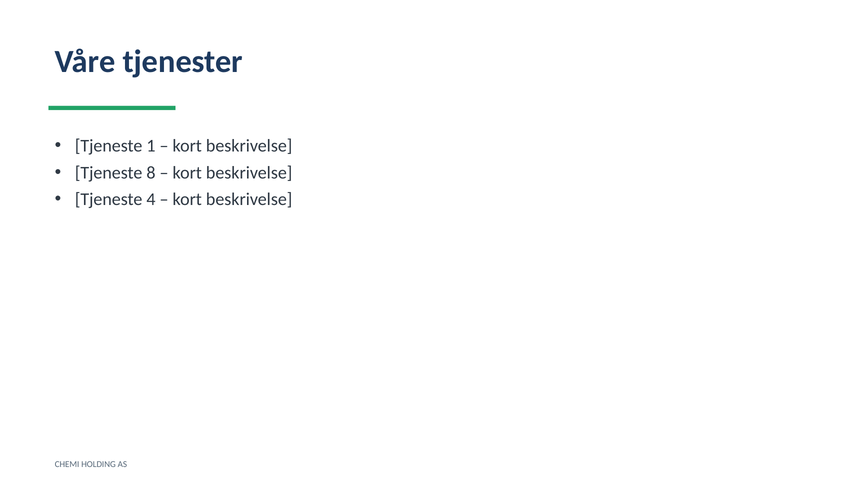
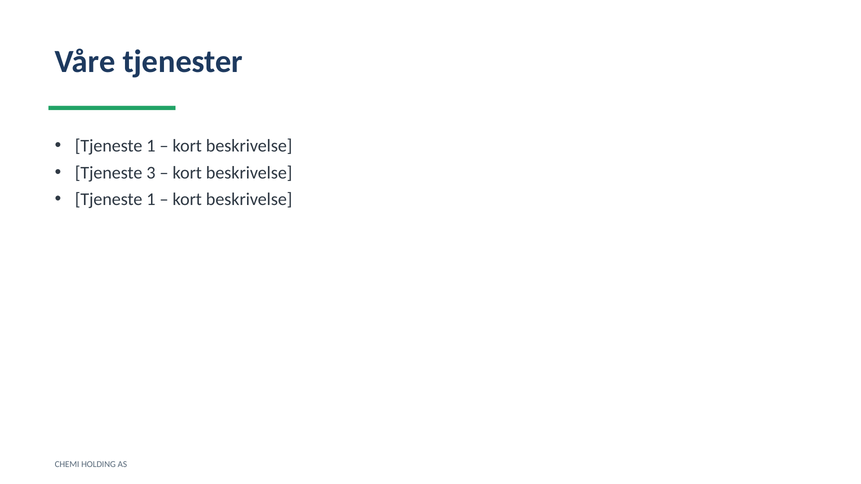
8: 8 -> 3 (151, 173)
4: 4 -> 1 (151, 200)
